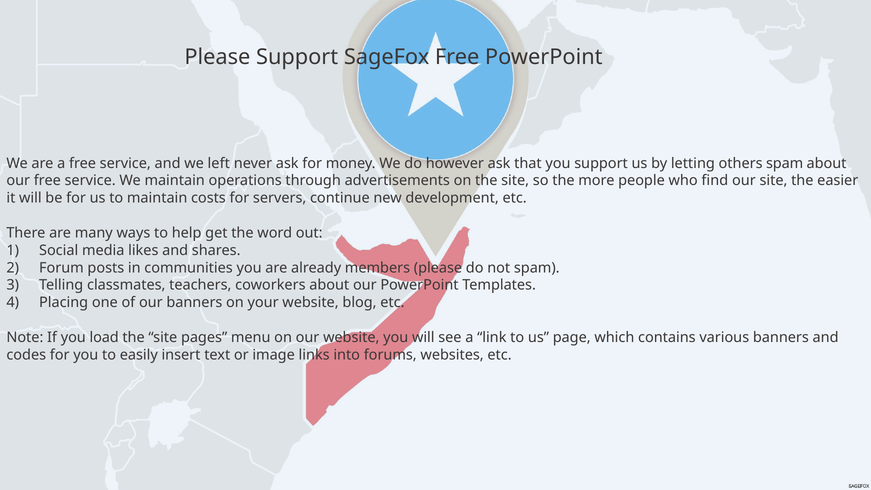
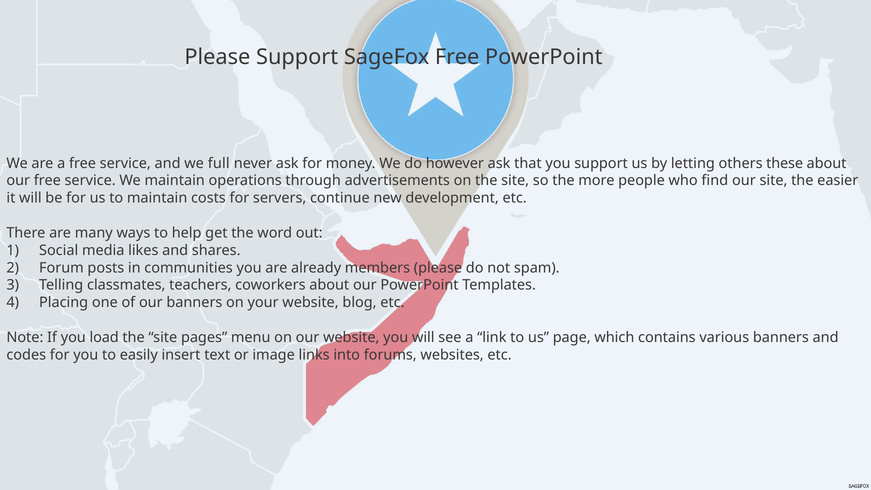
left: left -> full (219, 163)
others spam: spam -> these (785, 163)
